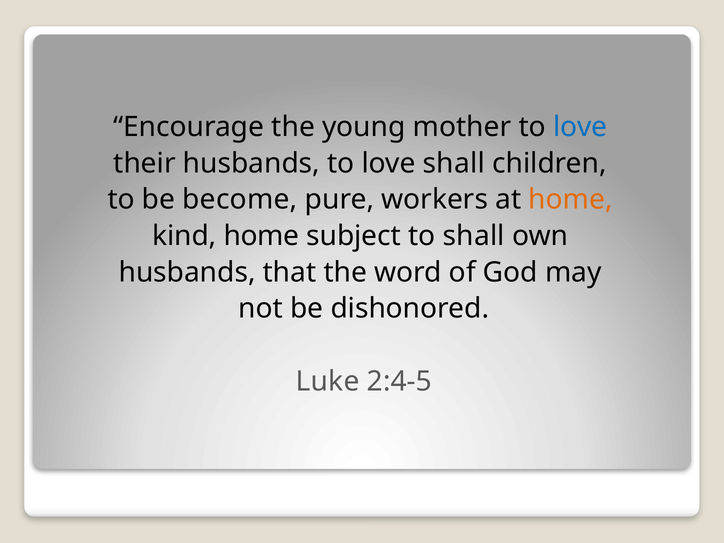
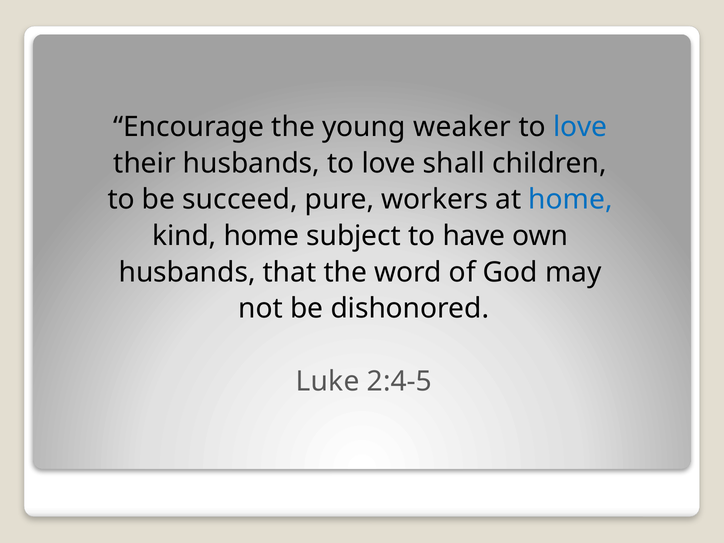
mother: mother -> weaker (462, 127)
become: become -> succeed (240, 200)
home colour: orange -> blue (571, 200)
to shall: shall -> have (474, 236)
